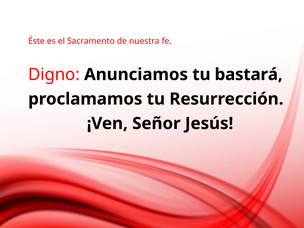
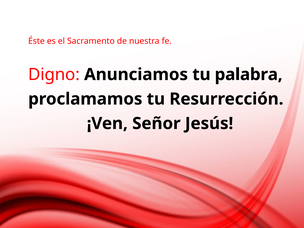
bastará: bastará -> palabra (249, 75)
